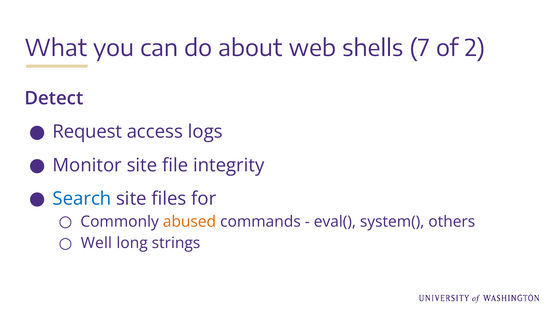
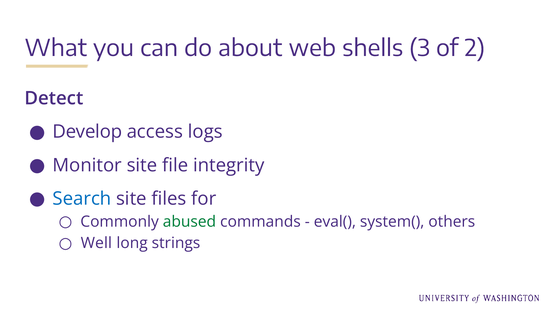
7: 7 -> 3 (420, 48)
Request: Request -> Develop (87, 132)
abused colour: orange -> green (189, 222)
